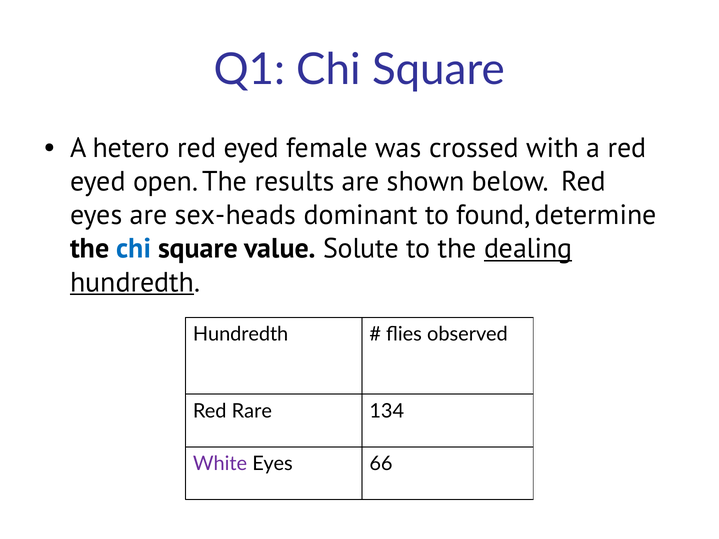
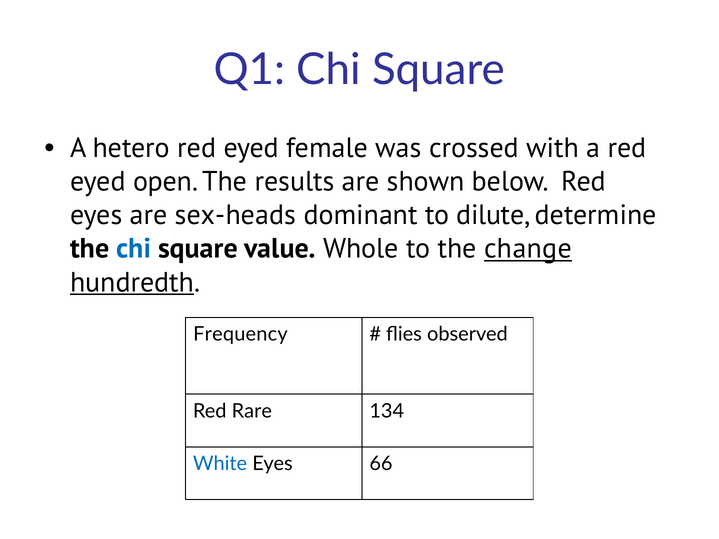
found: found -> dilute (493, 215)
Solute: Solute -> Whole (361, 249)
dealing: dealing -> change (528, 249)
Hundredth: Hundredth -> Frequency (240, 335)
White colour: purple -> blue (220, 464)
